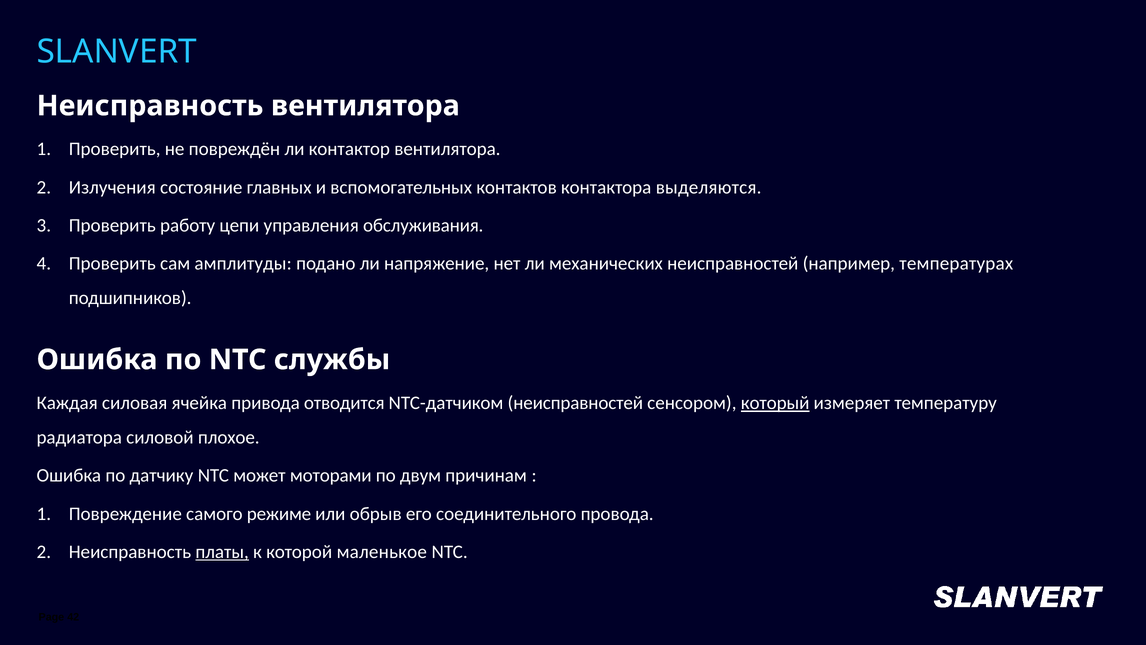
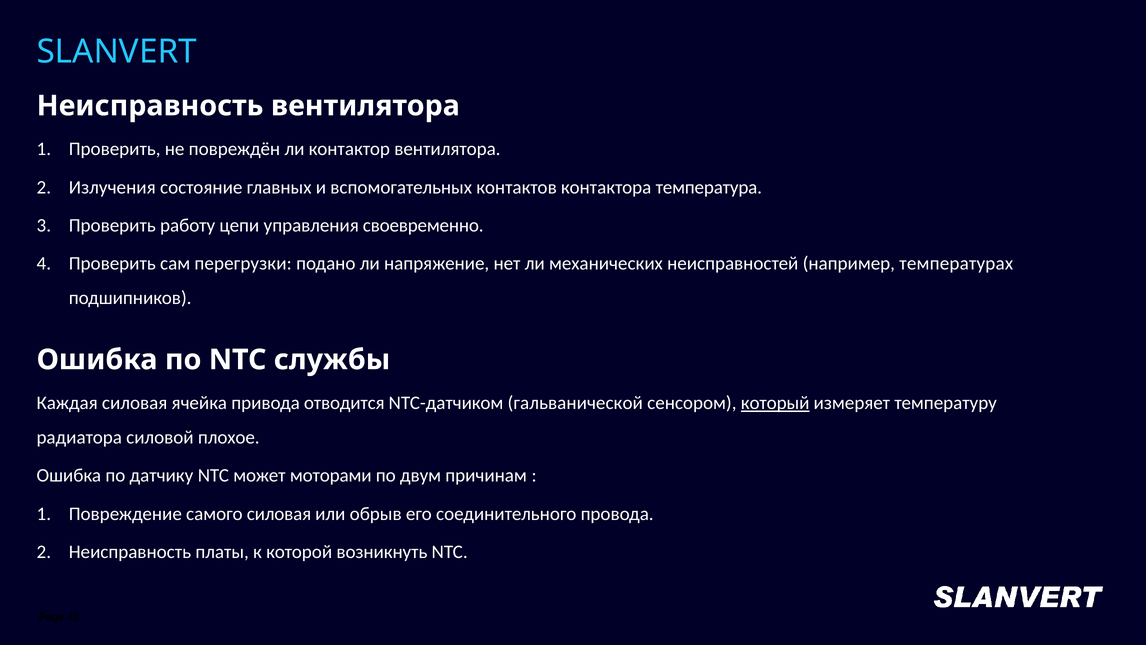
выделяются: выделяются -> температура (709, 187)
обслуживания: обслуживания -> своевременно (423, 225)
амплитуды: амплитуды -> перегрузки (243, 264)
NTC-датчиком неисправностей: неисправностей -> гальванической (575, 403)
самого режиме: режиме -> силовая (279, 513)
платы underline: present -> none (222, 552)
маленькое: маленькое -> возникнуть (382, 552)
